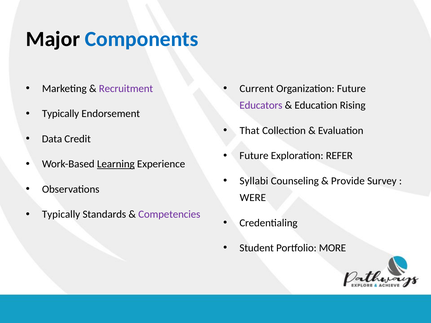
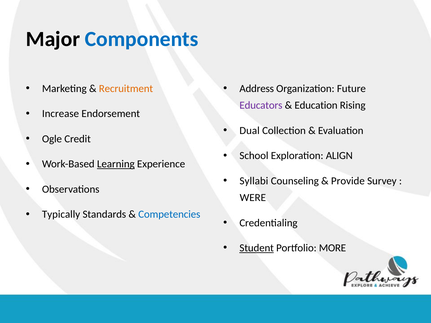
Recruitment colour: purple -> orange (126, 89)
Current: Current -> Address (257, 89)
Typically: Typically -> Increase (61, 114)
That: That -> Dual (250, 131)
Data: Data -> Ogle (52, 139)
Future: Future -> School (254, 156)
REFER: REFER -> ALIGN (339, 156)
Competencies colour: purple -> blue (169, 215)
Student underline: none -> present (257, 248)
